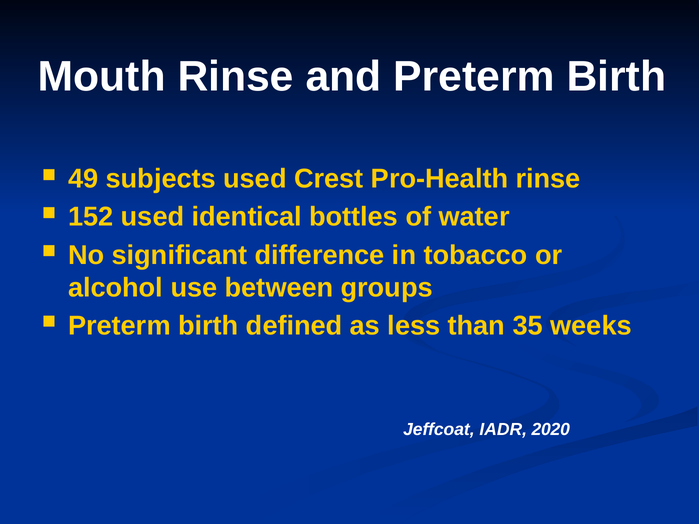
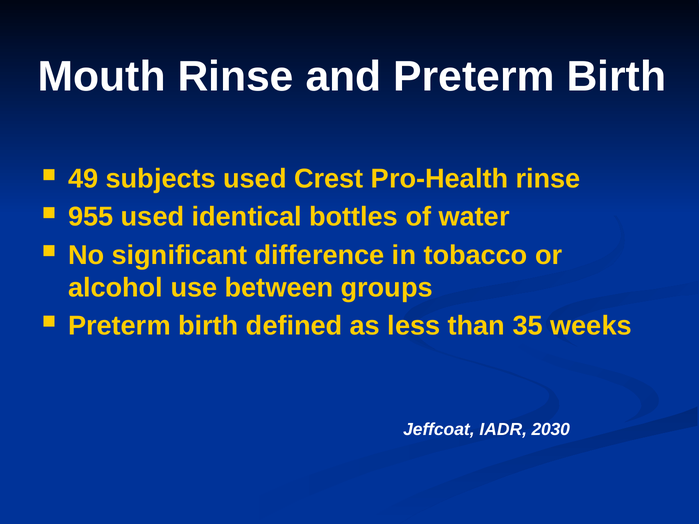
152: 152 -> 955 (91, 217)
2020: 2020 -> 2030 (551, 430)
